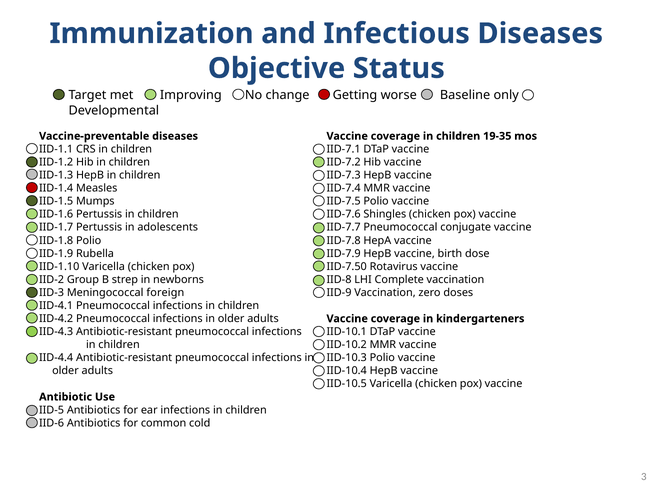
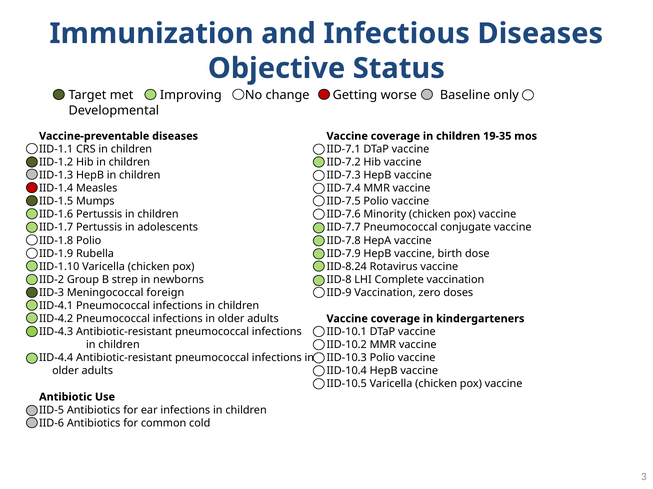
Shingles: Shingles -> Minority (385, 215)
IID-7.50: IID-7.50 -> IID-8.24 (347, 267)
